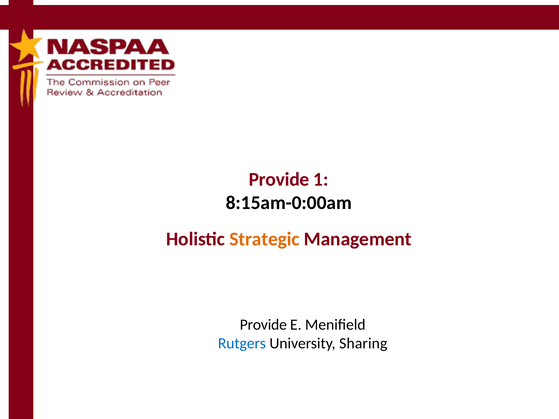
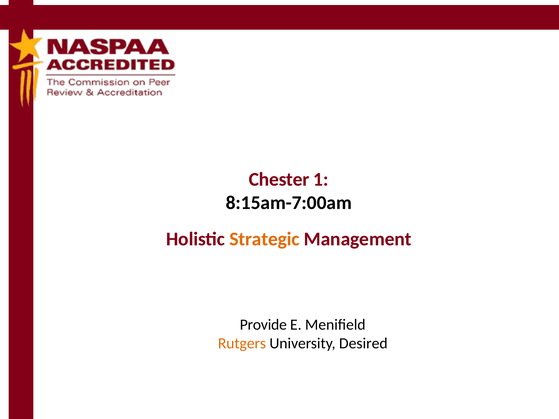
Provide: Provide -> Chester (279, 179)
8:15am-0:00am: 8:15am-0:00am -> 8:15am-7:00am (289, 203)
Rutgers colour: blue -> orange (242, 343)
Sharing: Sharing -> Desired (363, 343)
